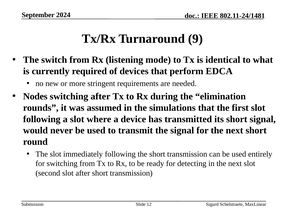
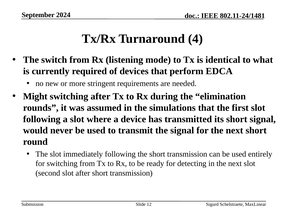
9: 9 -> 4 (195, 39)
Nodes: Nodes -> Might (35, 97)
